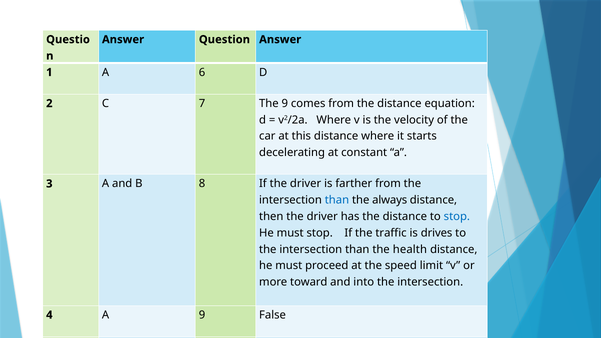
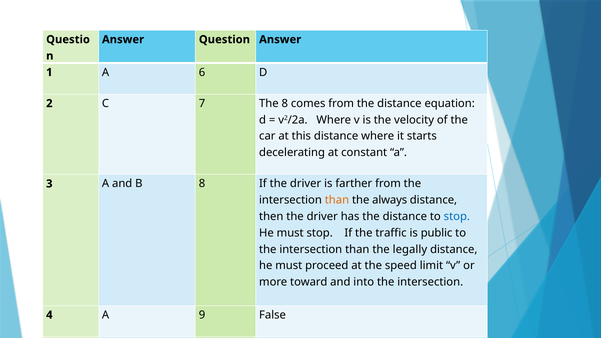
The 9: 9 -> 8 (285, 103)
than colour: blue -> orange (337, 200)
drives: drives -> public (437, 233)
health: health -> legally (410, 249)
